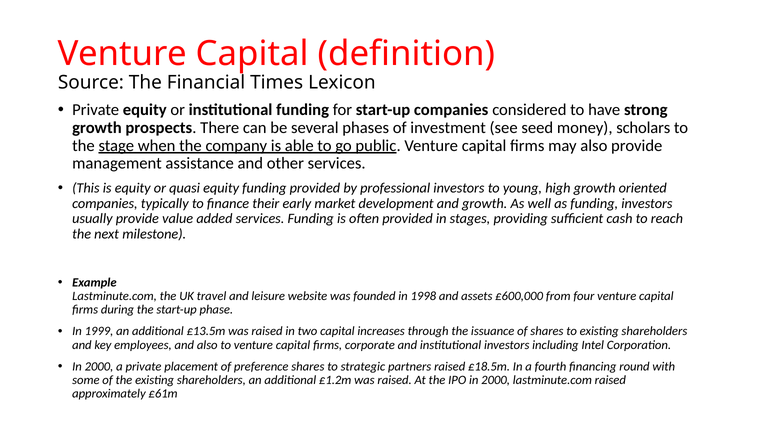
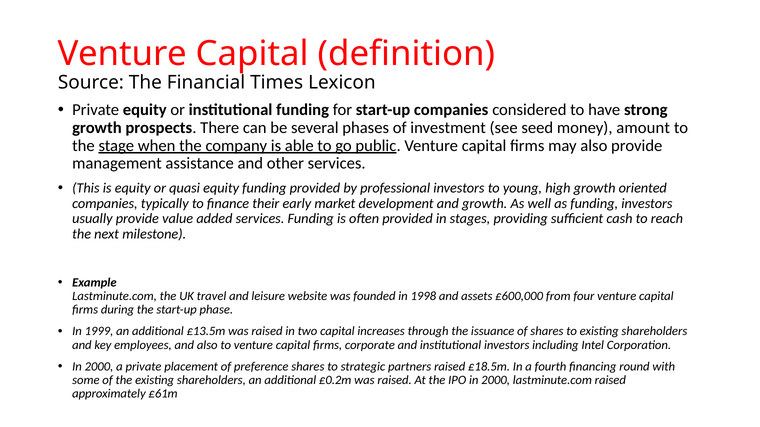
scholars: scholars -> amount (643, 128)
£1.2m: £1.2m -> £0.2m (335, 381)
